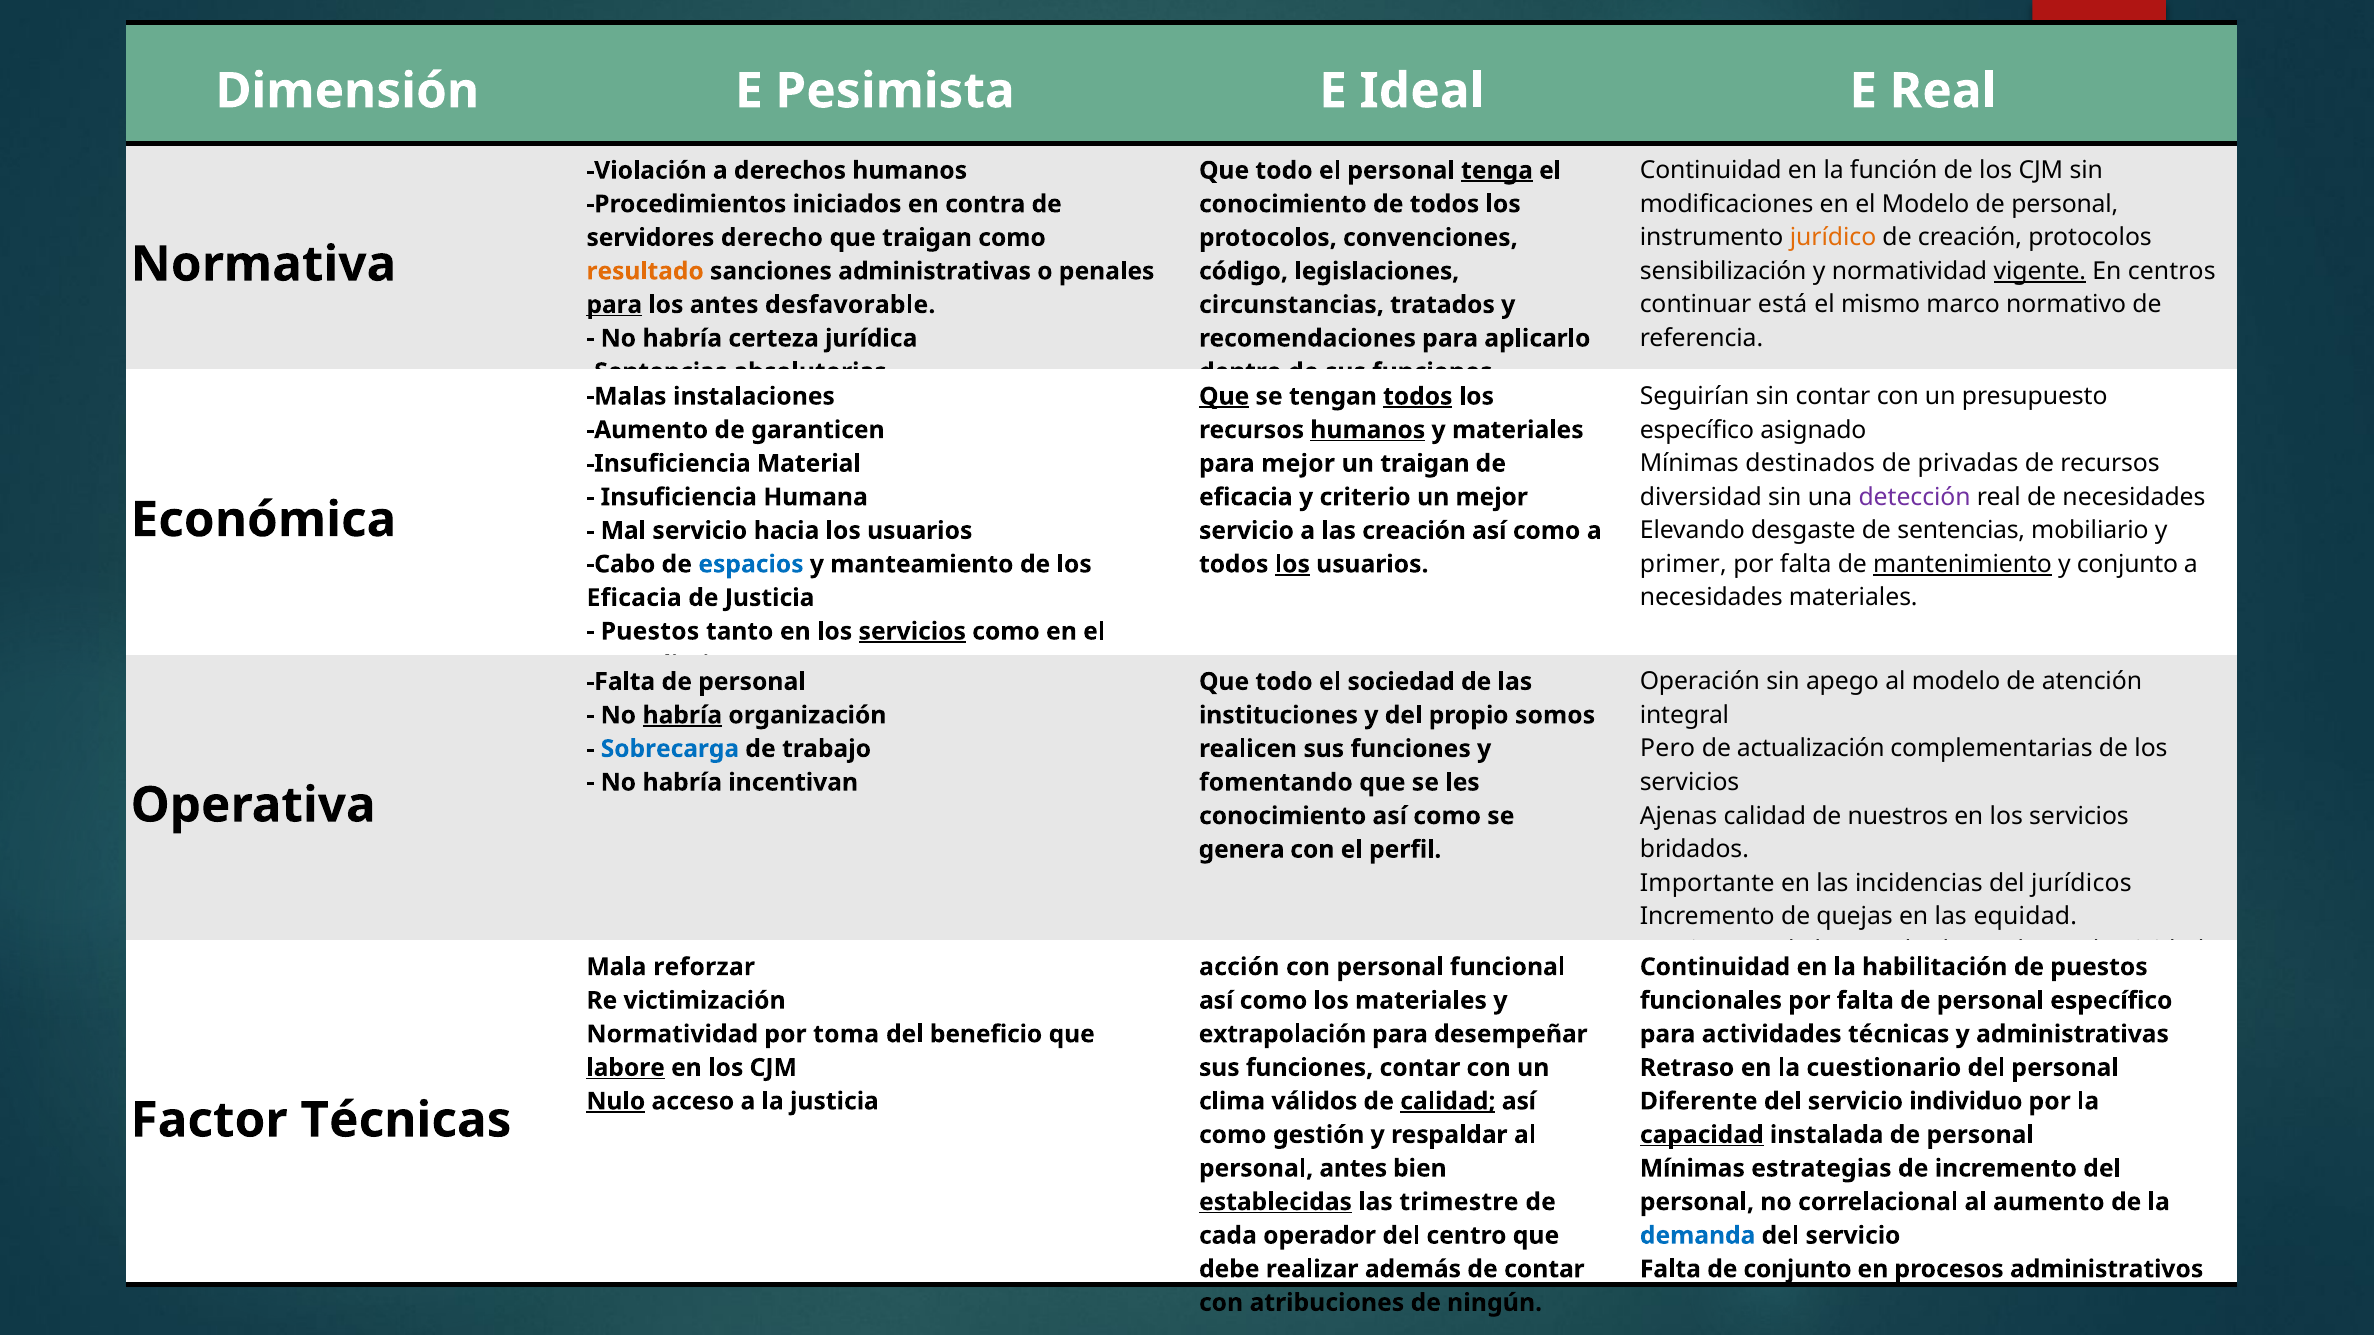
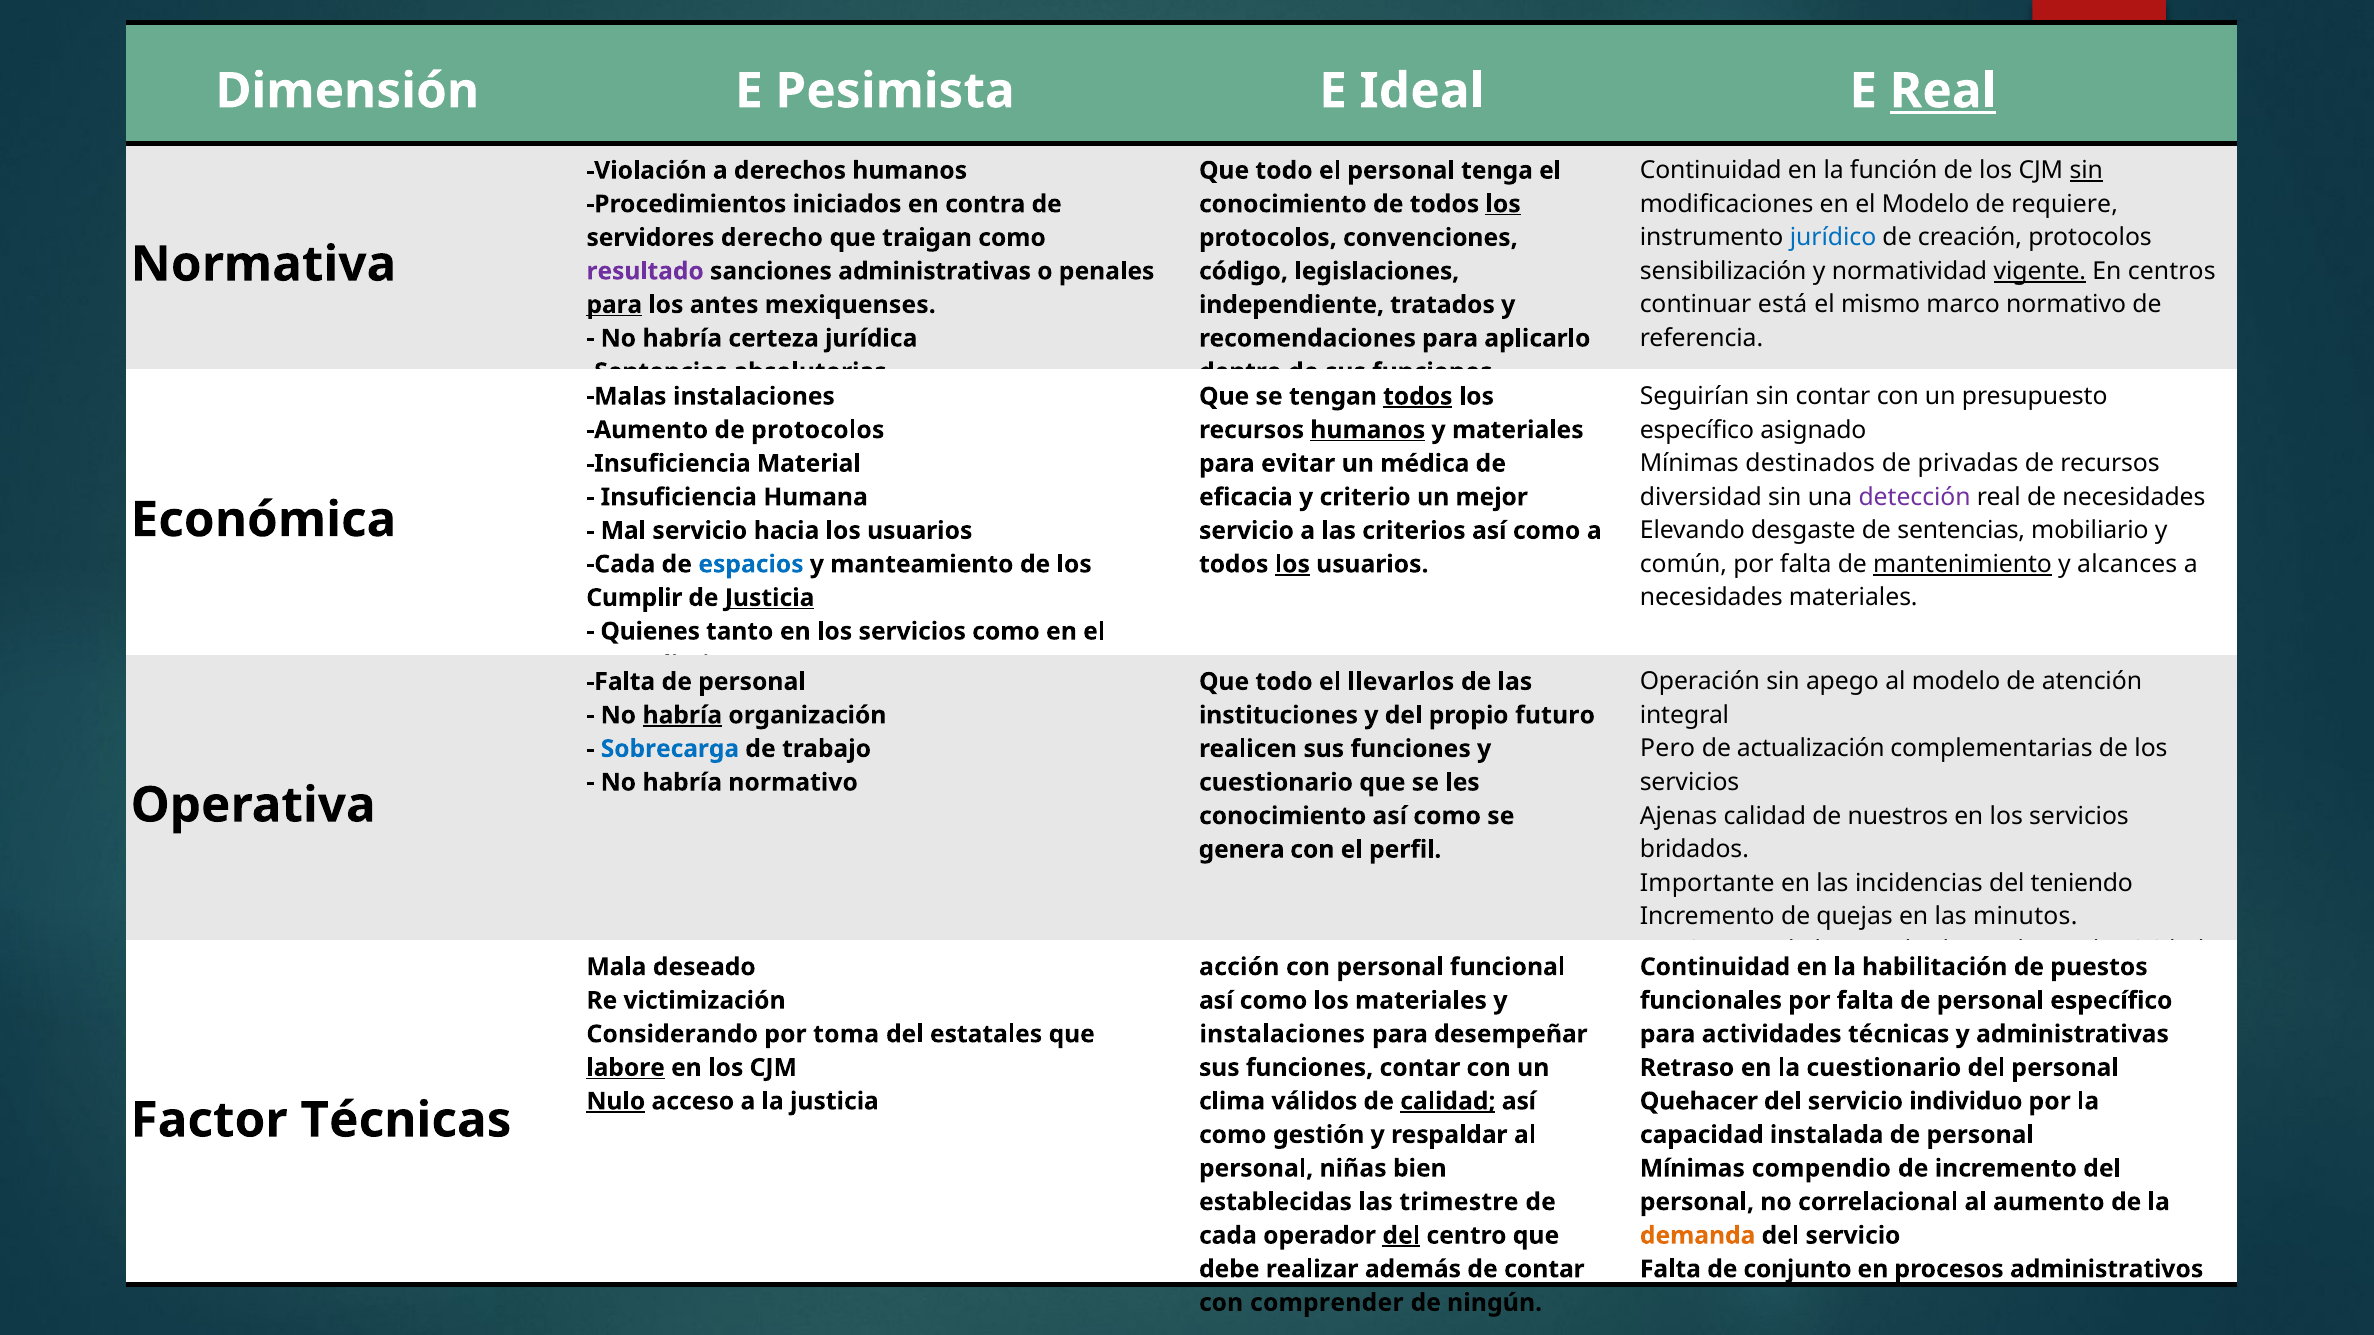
Real underline: none -> present (1943, 91)
sin underline: none -> present (2086, 171)
tenga underline: present -> none (1497, 171)
Modelo de personal: personal -> requiere (2065, 204)
los underline: none -> present (1503, 204)
jurídico colour: orange -> blue (1833, 238)
resultado colour: orange -> purple (645, 271)
desfavorable: desfavorable -> mexiquenses (850, 305)
circunstancias: circunstancias -> independiente (1291, 305)
Que underline: present -> none (1224, 397)
de garanticen: garanticen -> protocolos (818, 430)
para mejor: mejor -> evitar (1298, 464)
un traigan: traigan -> médica (1425, 464)
las creación: creación -> criterios (1414, 531)
primer: primer -> común (1683, 564)
y conjunto: conjunto -> alcances (2127, 564)
Cabo: Cabo -> Cada (621, 564)
Eficacia: Eficacia -> Cumplir (634, 598)
Justicia underline: none -> present (770, 598)
Puestos: Puestos -> Quienes (650, 632)
servicios underline: present -> none (912, 632)
sociedad: sociedad -> llevarlos (1401, 682)
somos: somos -> futuro (1555, 715)
habría incentivan: incentivan -> normativo (793, 783)
fomentando: fomentando -> cuestionario (1276, 783)
jurídicos: jurídicos -> teniendo (2082, 883)
equidad: equidad -> minutos (2025, 917)
reforzar: reforzar -> deseado (704, 967)
Normatividad: Normatividad -> Considerando (672, 1034)
beneficio: beneficio -> estatales (986, 1034)
extrapolación: extrapolación -> instalaciones (1282, 1034)
Diferente: Diferente -> Quehacer (1699, 1102)
capacidad underline: present -> none (1702, 1135)
personal antes: antes -> niñas (1353, 1169)
estrategias: estrategias -> compendio (1821, 1169)
establecidas underline: present -> none (1275, 1202)
del underline: none -> present (1401, 1236)
demanda colour: blue -> orange (1698, 1236)
atribuciones: atribuciones -> comprender (1327, 1303)
